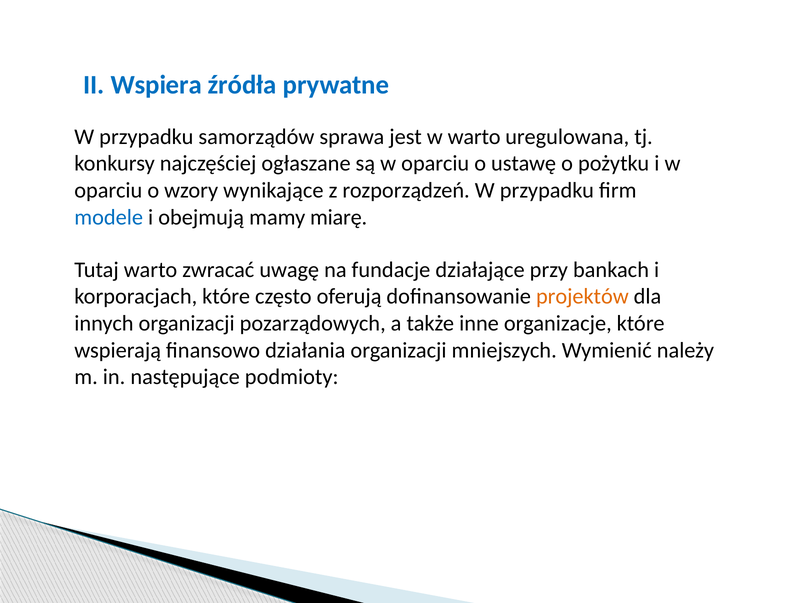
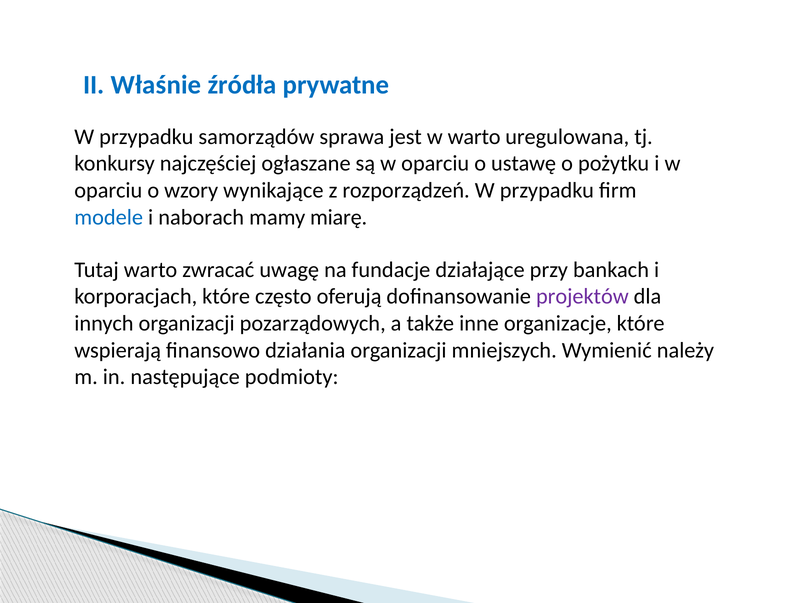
Wspiera: Wspiera -> Właśnie (156, 85)
obejmują: obejmują -> naborach (201, 217)
projektów colour: orange -> purple (582, 297)
